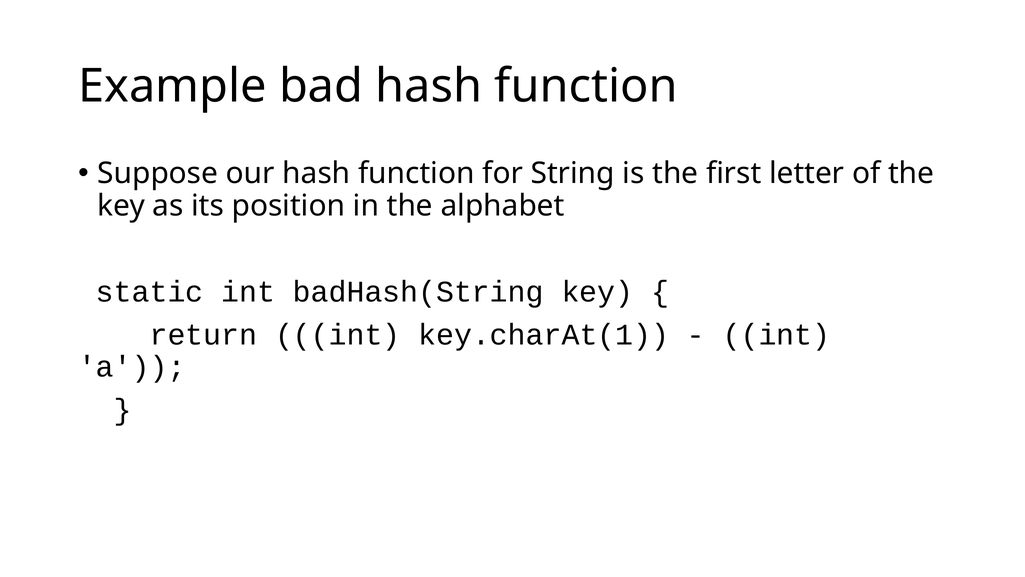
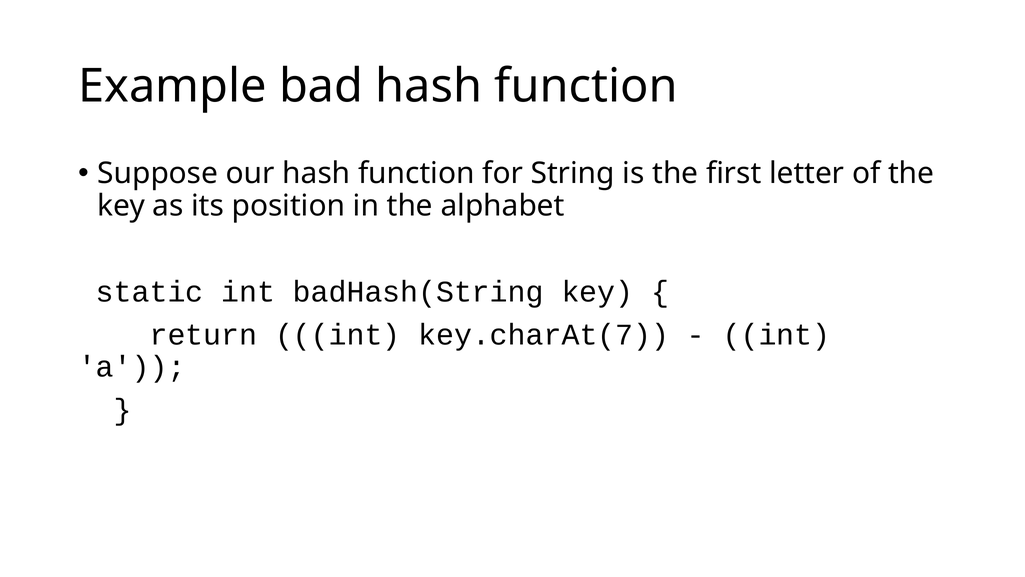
key.charAt(1: key.charAt(1 -> key.charAt(7 (544, 335)
